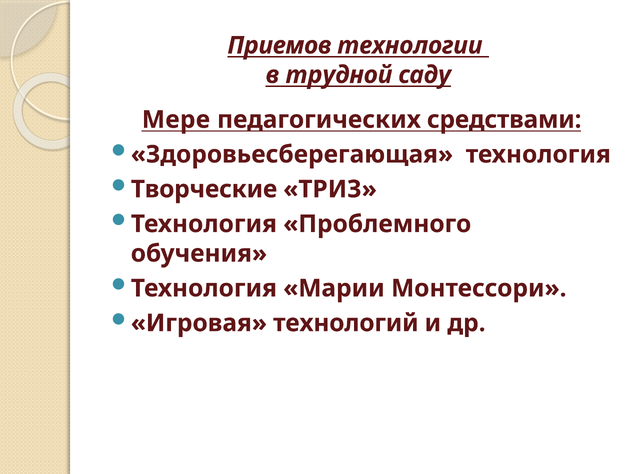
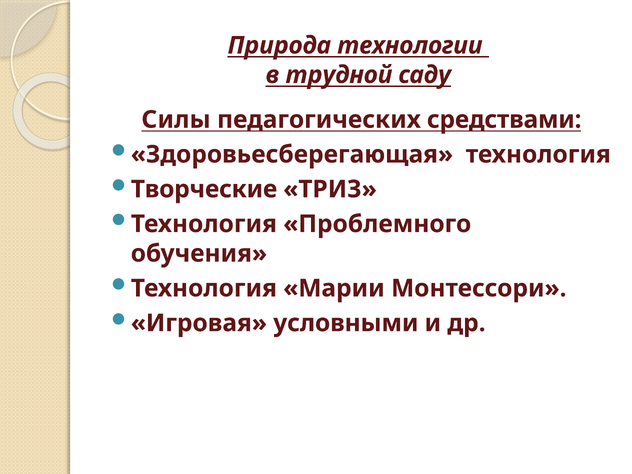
Приемов: Приемов -> Природа (279, 45)
Мере: Мере -> Силы (176, 120)
технологий: технологий -> условными (346, 323)
